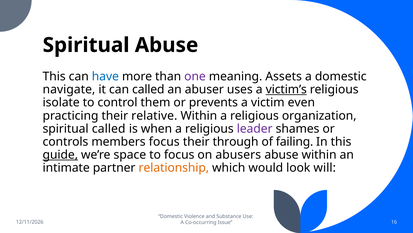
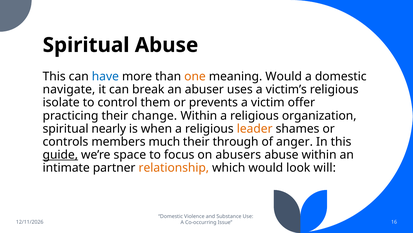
one colour: purple -> orange (195, 76)
meaning Assets: Assets -> Would (284, 76)
can called: called -> break (148, 89)
victim’s underline: present -> none (286, 89)
even: even -> offer (301, 102)
relative: relative -> change (154, 115)
spiritual called: called -> nearly (109, 128)
leader colour: purple -> orange (255, 128)
members focus: focus -> much (164, 141)
failing: failing -> anger (294, 141)
